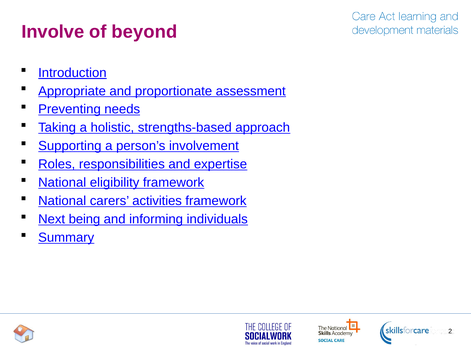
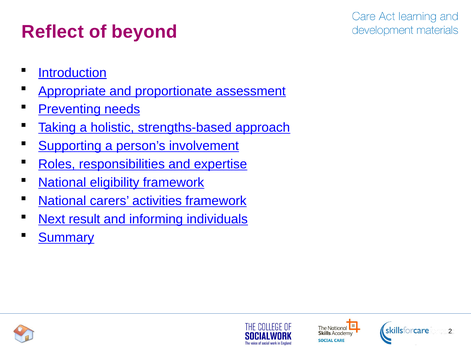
Involve: Involve -> Reflect (53, 32)
being: being -> result (84, 219)
